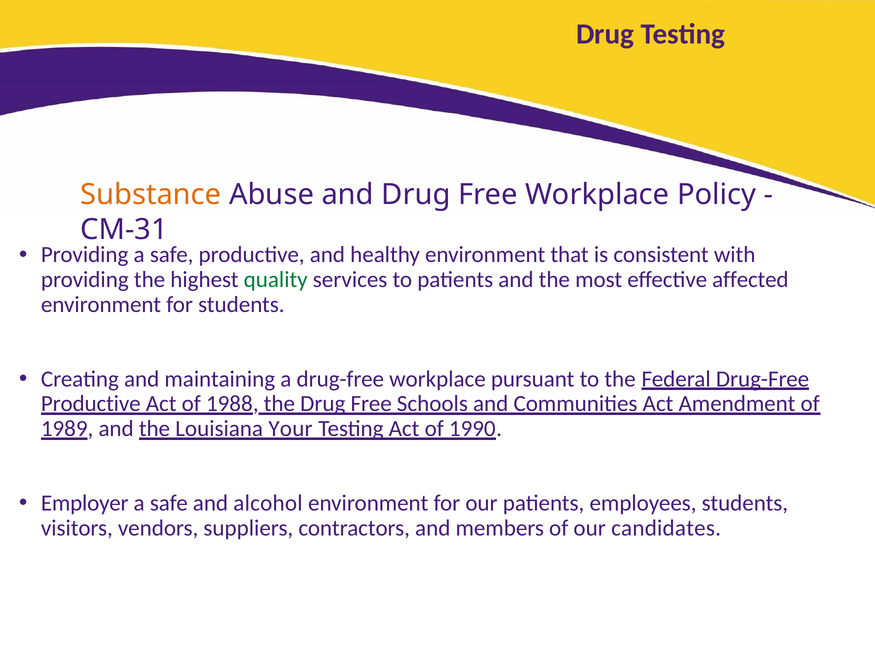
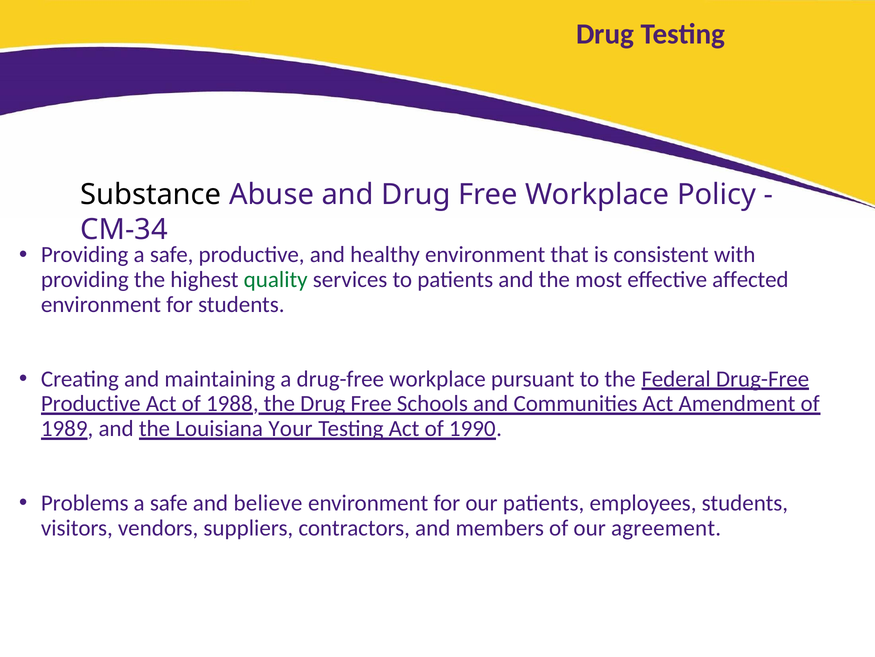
Substance colour: orange -> black (151, 195)
CM-31: CM-31 -> CM-34 (124, 230)
Employer: Employer -> Problems (85, 503)
alcohol: alcohol -> believe (268, 503)
candidates: candidates -> agreement (666, 527)
